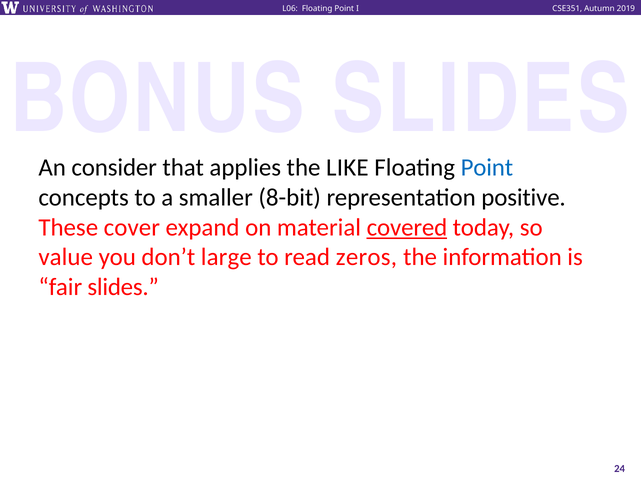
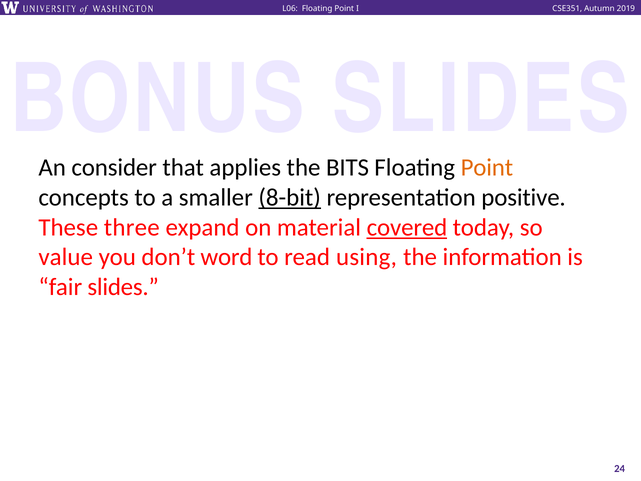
LIKE: LIKE -> BITS (348, 167)
Point colour: blue -> orange (487, 167)
8-bit underline: none -> present (290, 197)
cover: cover -> three (132, 227)
large: large -> word (226, 257)
zeros: zeros -> using (366, 257)
